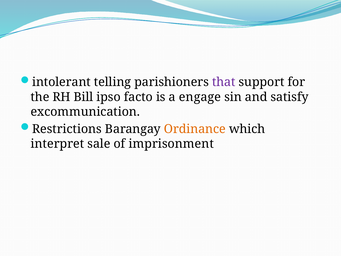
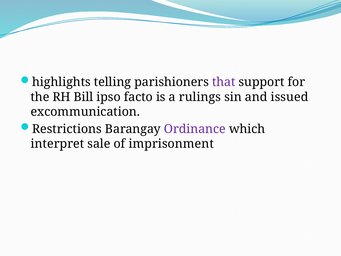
intolerant: intolerant -> highlights (61, 82)
engage: engage -> rulings (200, 97)
satisfy: satisfy -> issued (290, 97)
Ordinance colour: orange -> purple (195, 129)
